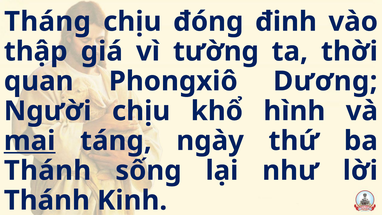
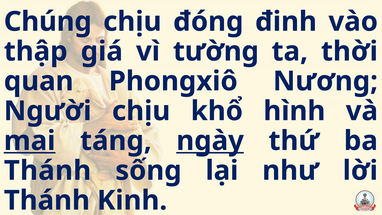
Tháng: Tháng -> Chúng (48, 22)
Dương: Dương -> Nương (325, 81)
ngày underline: none -> present (210, 141)
